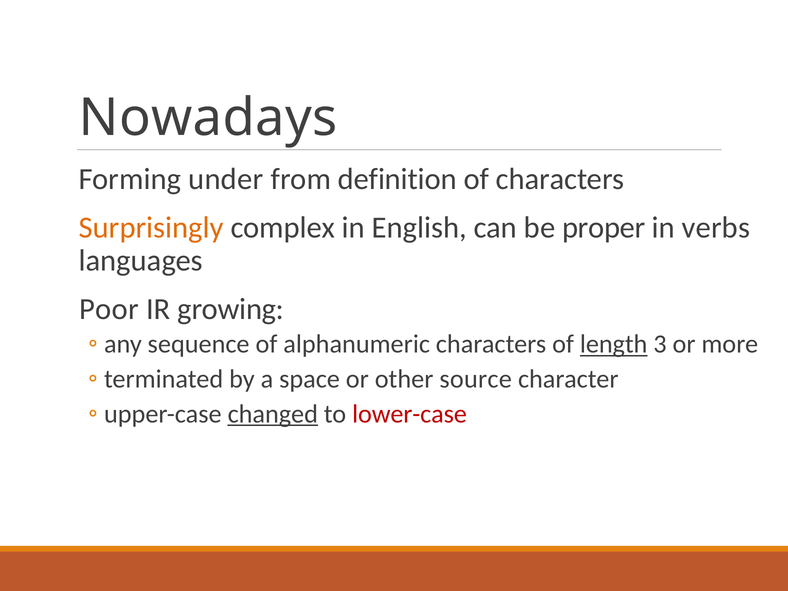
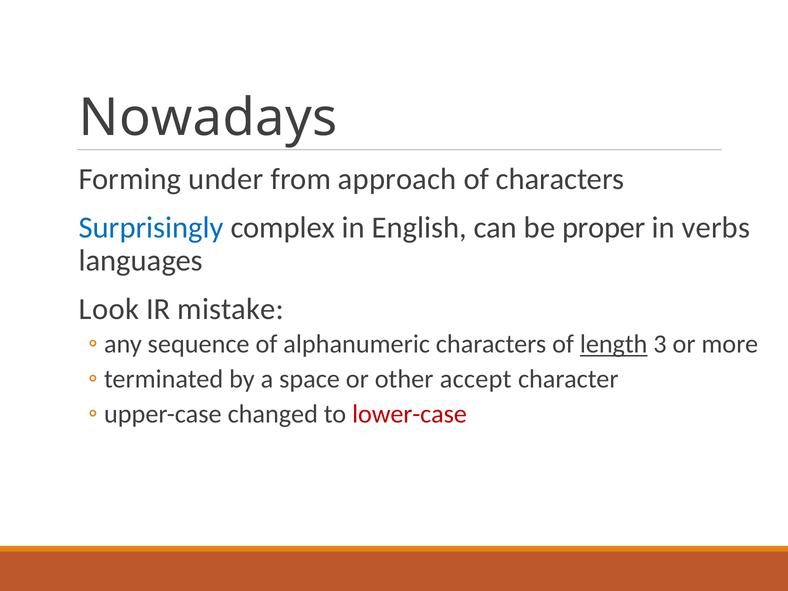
definition: definition -> approach (397, 179)
Surprisingly colour: orange -> blue (151, 228)
Poor: Poor -> Look (109, 309)
growing: growing -> mistake (231, 309)
source: source -> accept (476, 379)
changed underline: present -> none (273, 414)
